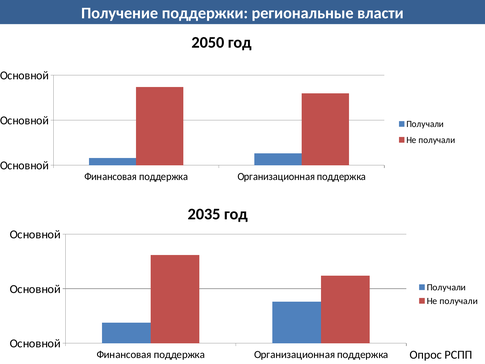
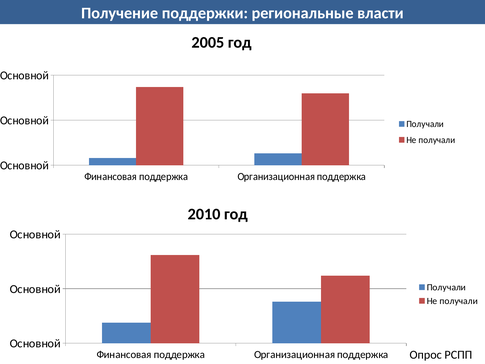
2050: 2050 -> 2005 (208, 42)
2035: 2035 -> 2010 (204, 214)
